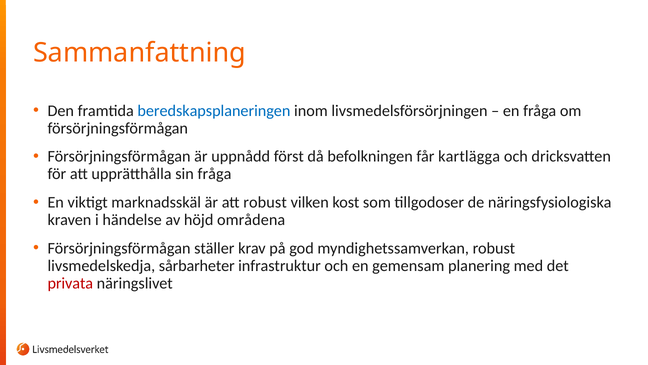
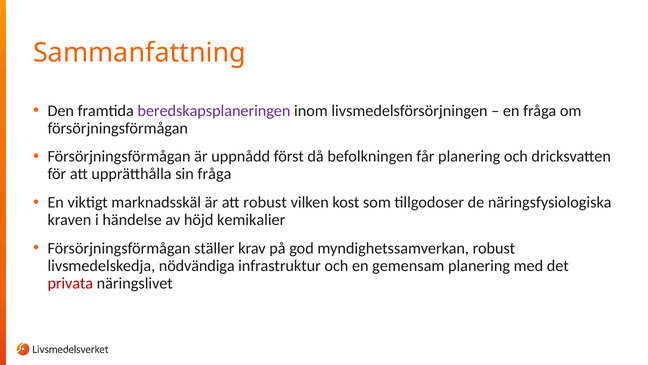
beredskapsplaneringen colour: blue -> purple (214, 111)
får kartlägga: kartlägga -> planering (469, 156)
områdena: områdena -> kemikalier (251, 220)
sårbarheter: sårbarheter -> nödvändiga (197, 265)
